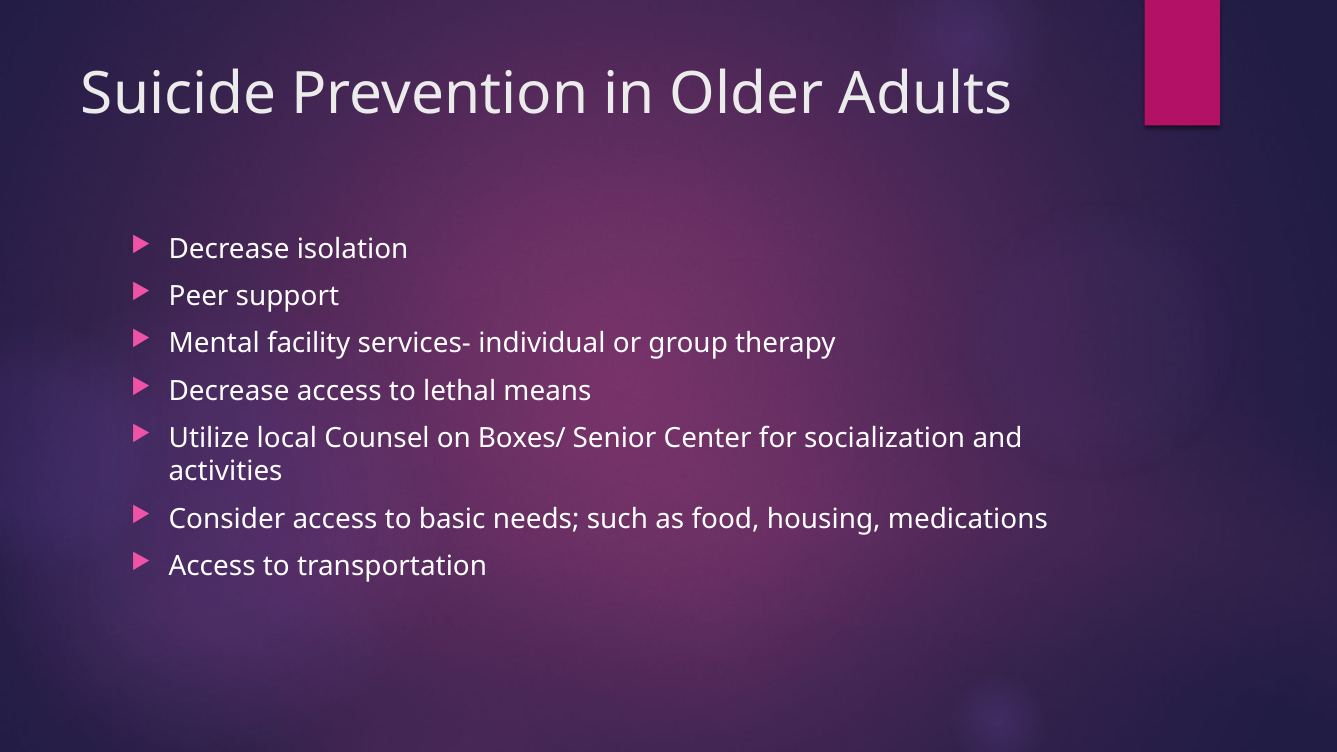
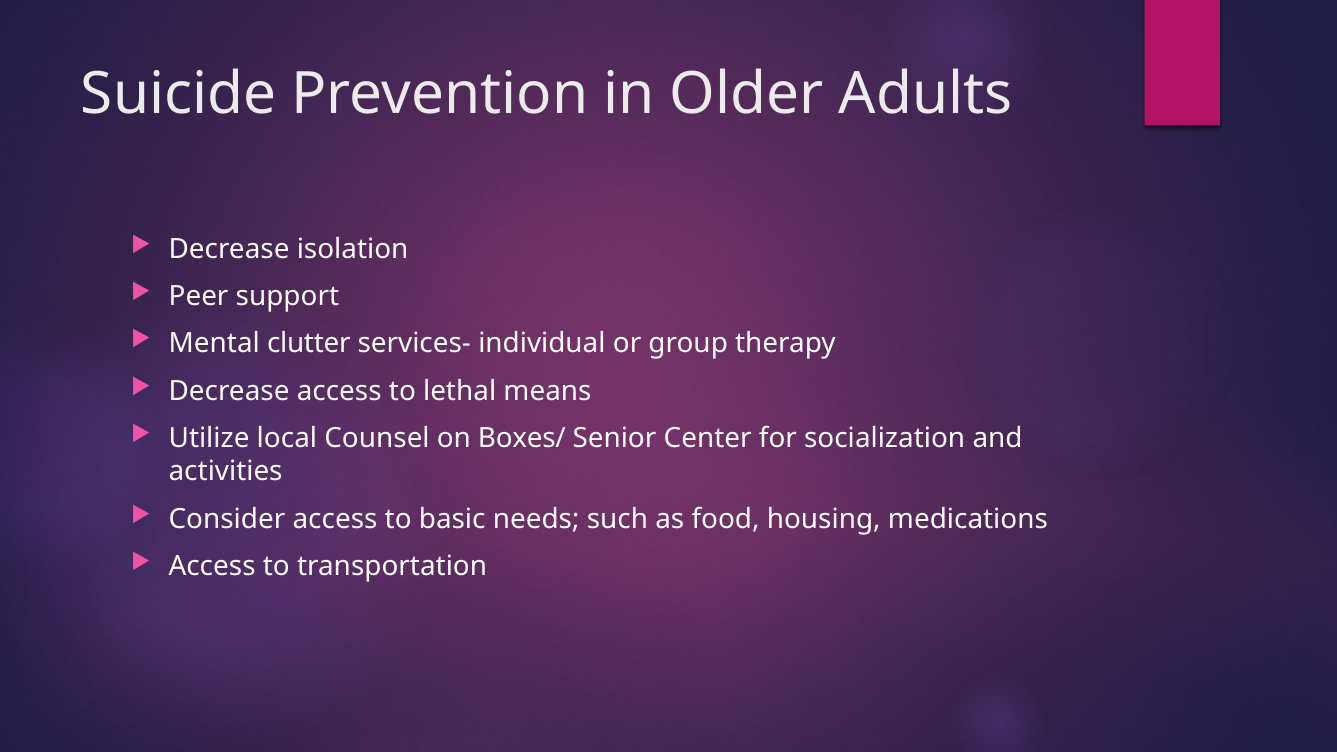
facility: facility -> clutter (309, 344)
